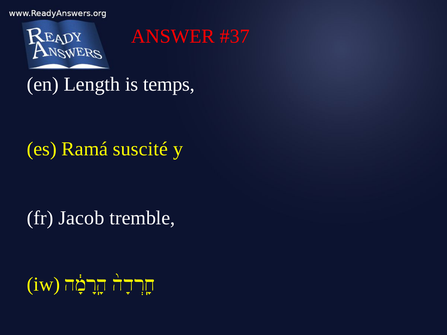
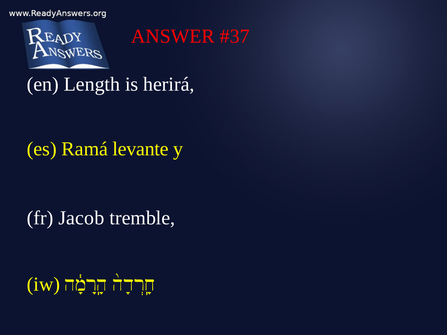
temps: temps -> herirá (169, 84)
suscité: suscité -> levante (141, 149)
